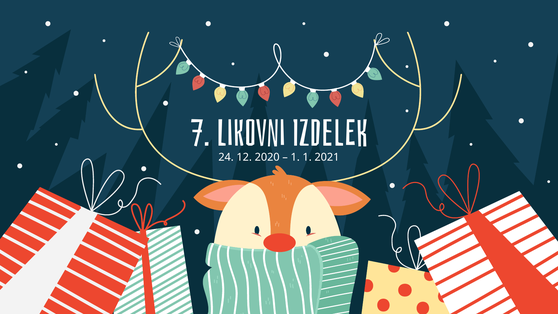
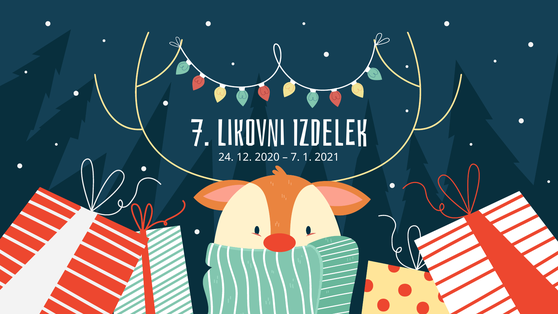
1: 1 -> 7 (295, 157)
